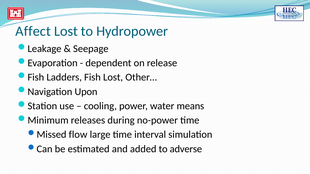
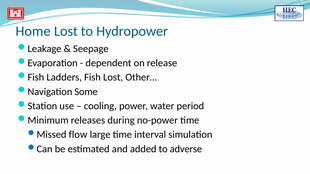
Affect: Affect -> Home (33, 31)
Upon: Upon -> Some (86, 92)
means: means -> period (190, 106)
